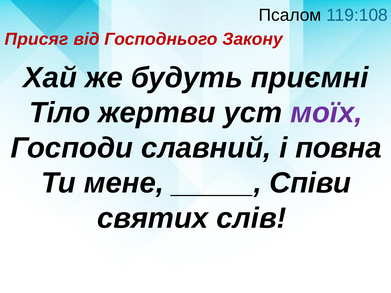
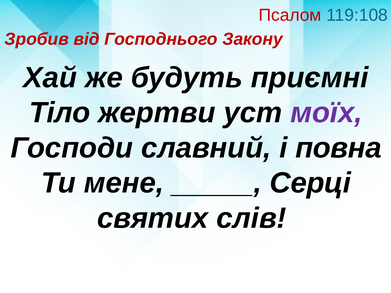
Псалом colour: black -> red (290, 15)
Присяг: Присяг -> Зробив (37, 39)
Співи: Співи -> Серці (310, 183)
